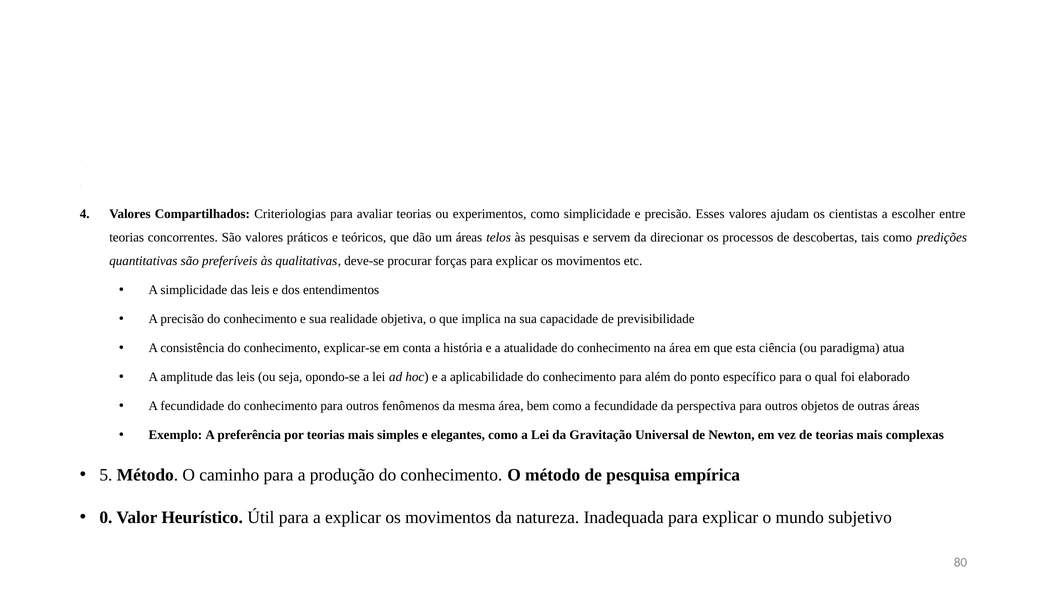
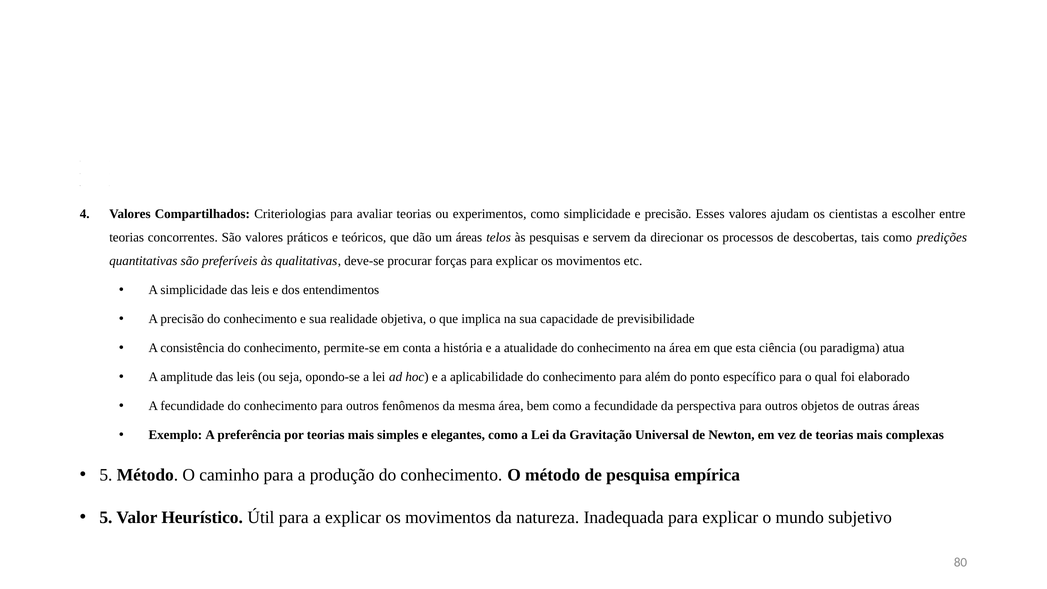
explicar-se: explicar-se -> permite-se (352, 348)
0: 0 -> 5 (106, 517)
